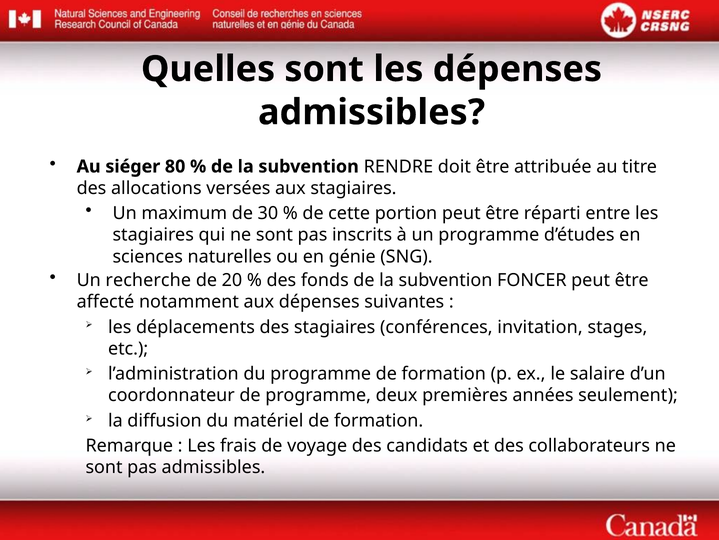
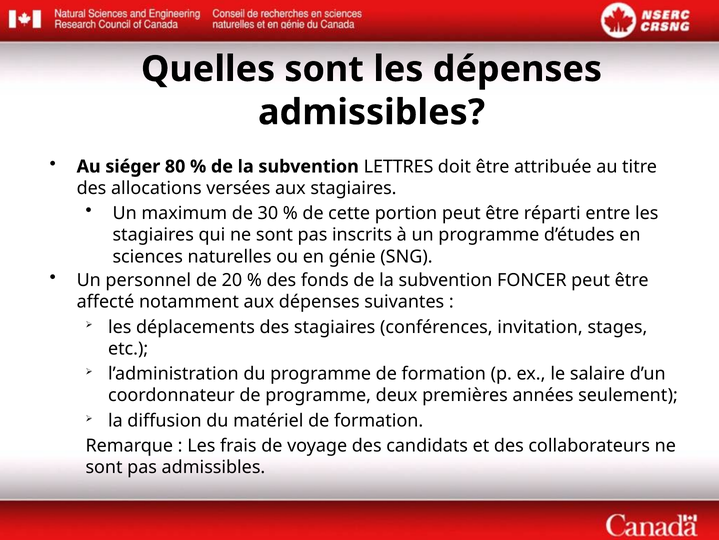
RENDRE: RENDRE -> LETTRES (399, 166)
recherche: recherche -> personnel (148, 280)
